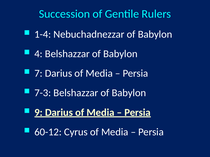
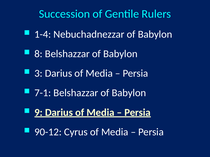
4: 4 -> 8 (39, 54)
7: 7 -> 3 (39, 74)
7-3: 7-3 -> 7-1 (43, 93)
60-12: 60-12 -> 90-12 (48, 132)
